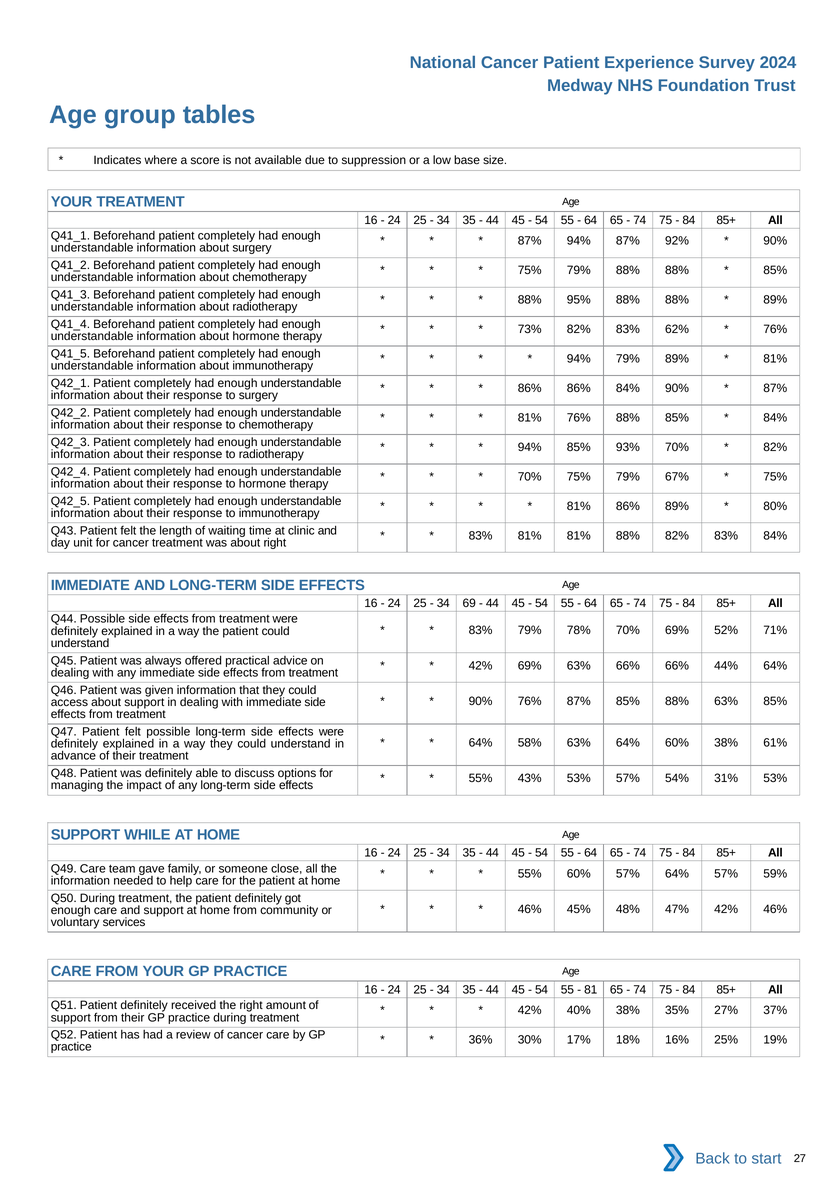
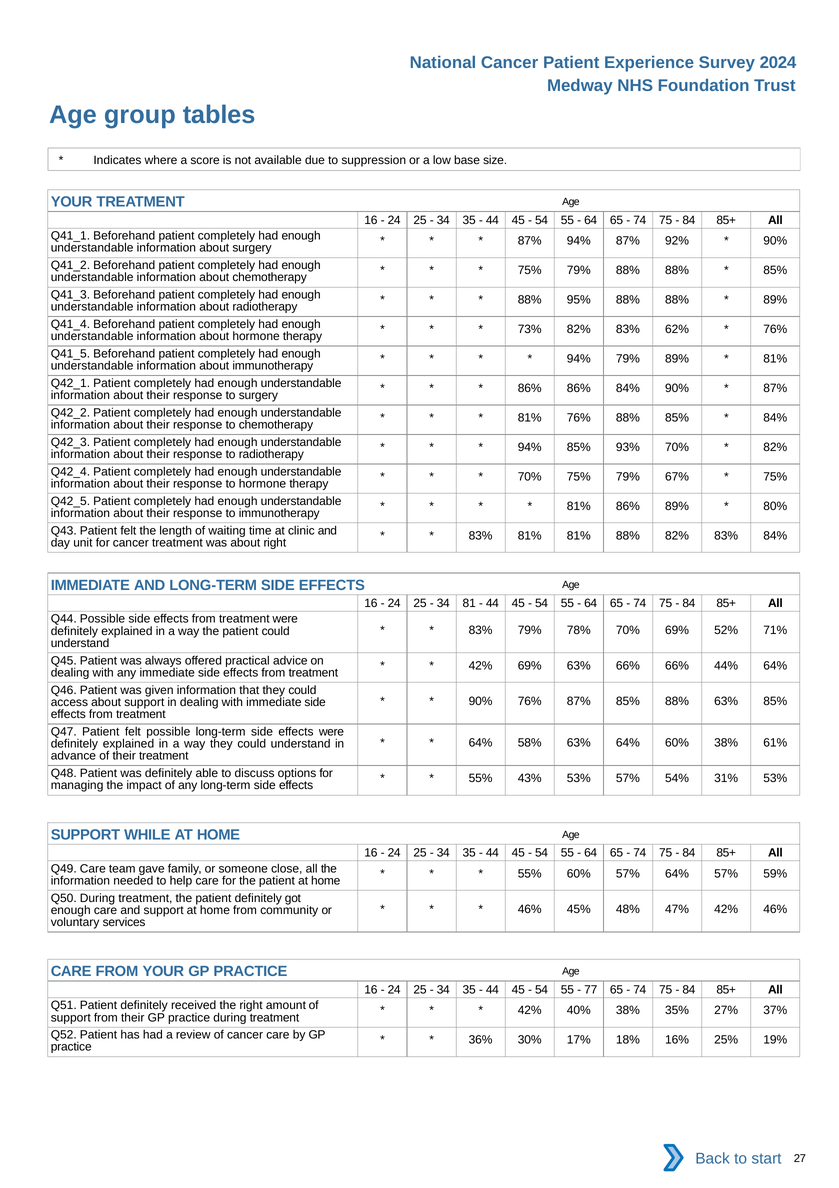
69: 69 -> 81 (469, 603)
81: 81 -> 77 (591, 989)
